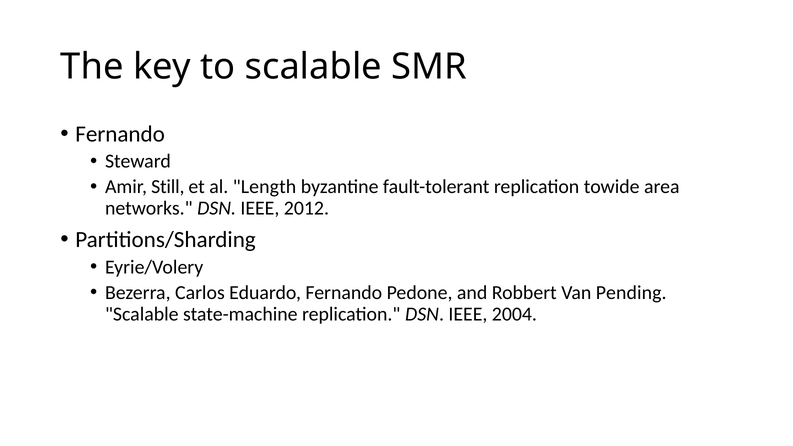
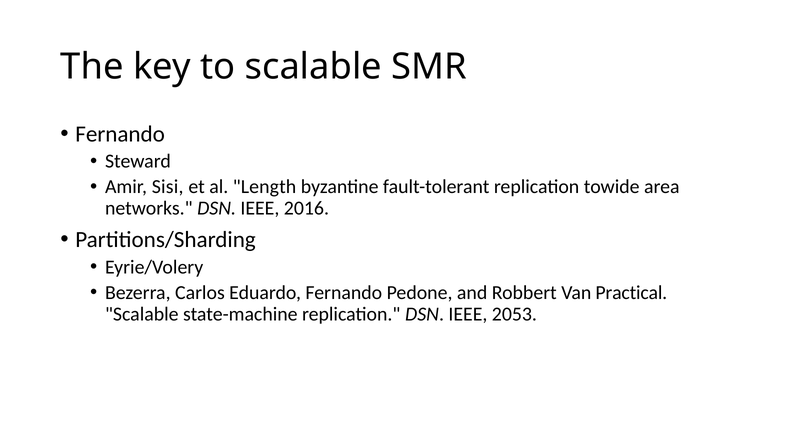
Still: Still -> Sisi (168, 187)
2012: 2012 -> 2016 (306, 208)
Pending: Pending -> Practical (631, 293)
2004: 2004 -> 2053 (514, 314)
